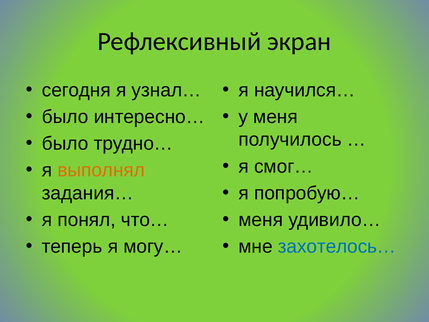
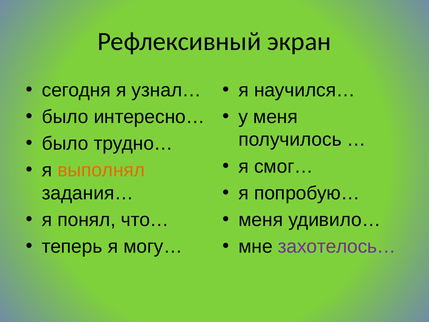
захотелось… colour: blue -> purple (337, 246)
